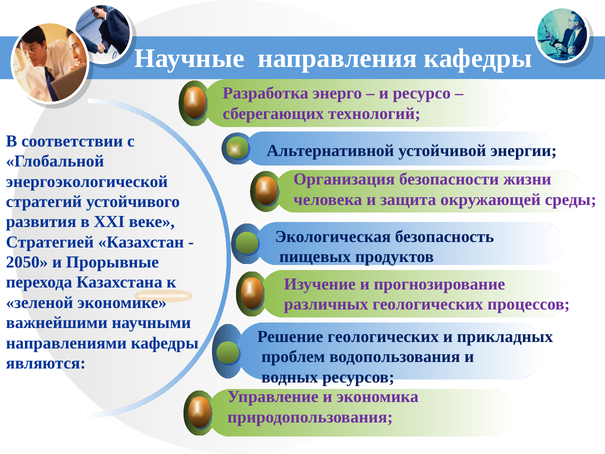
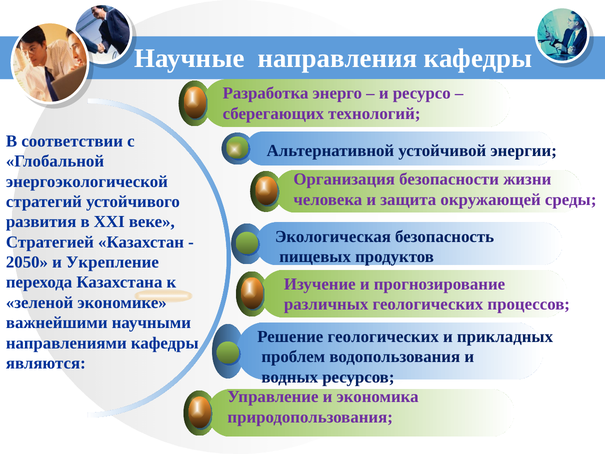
Прорывные: Прорывные -> Укрепление (112, 262)
